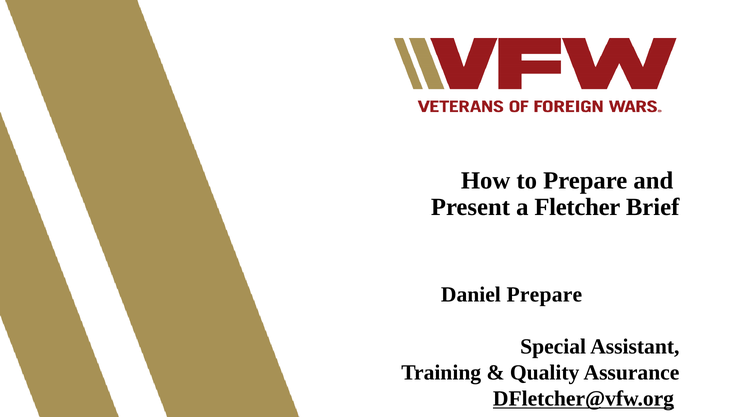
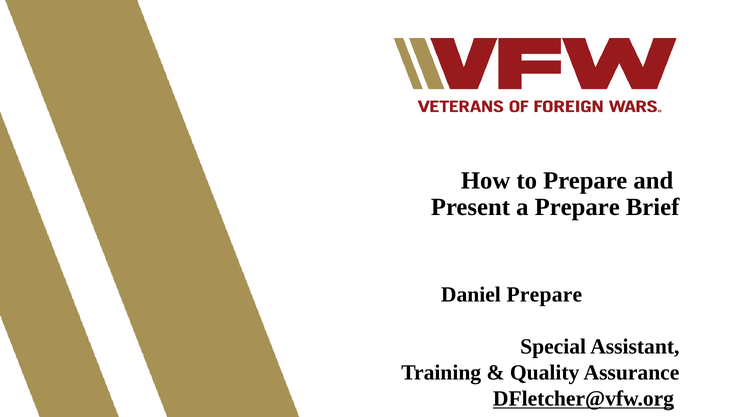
a Fletcher: Fletcher -> Prepare (577, 207)
